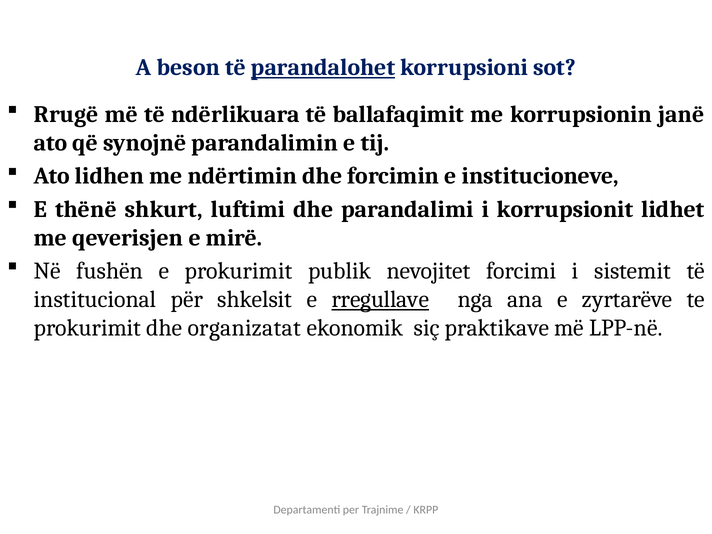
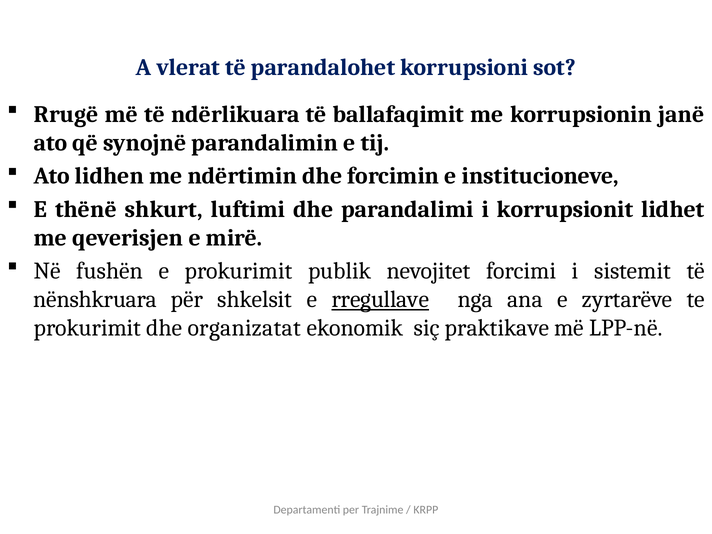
beson: beson -> vlerat (188, 68)
parandalohet underline: present -> none (323, 68)
institucional: institucional -> nënshkruara (95, 300)
